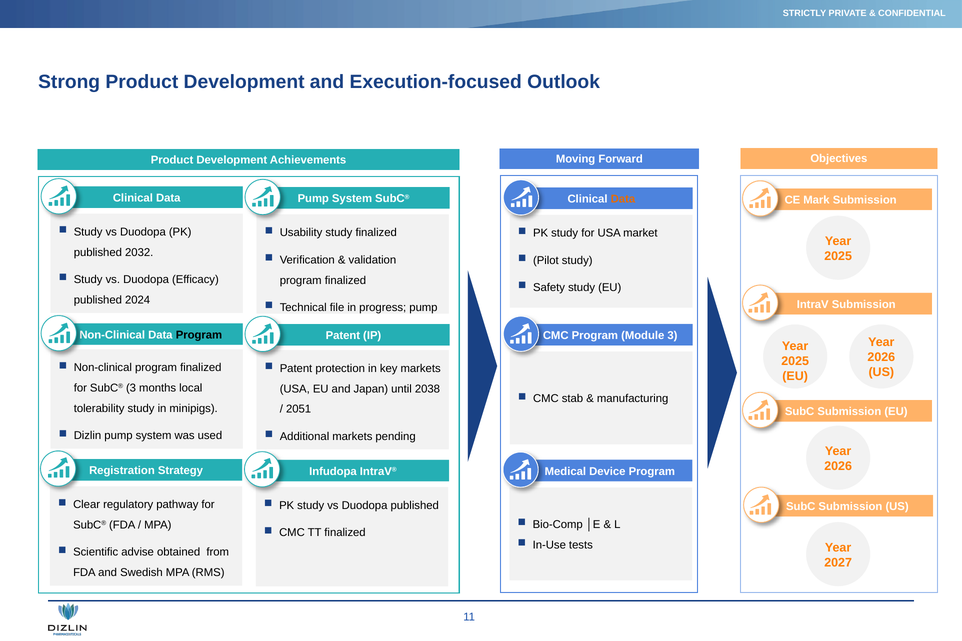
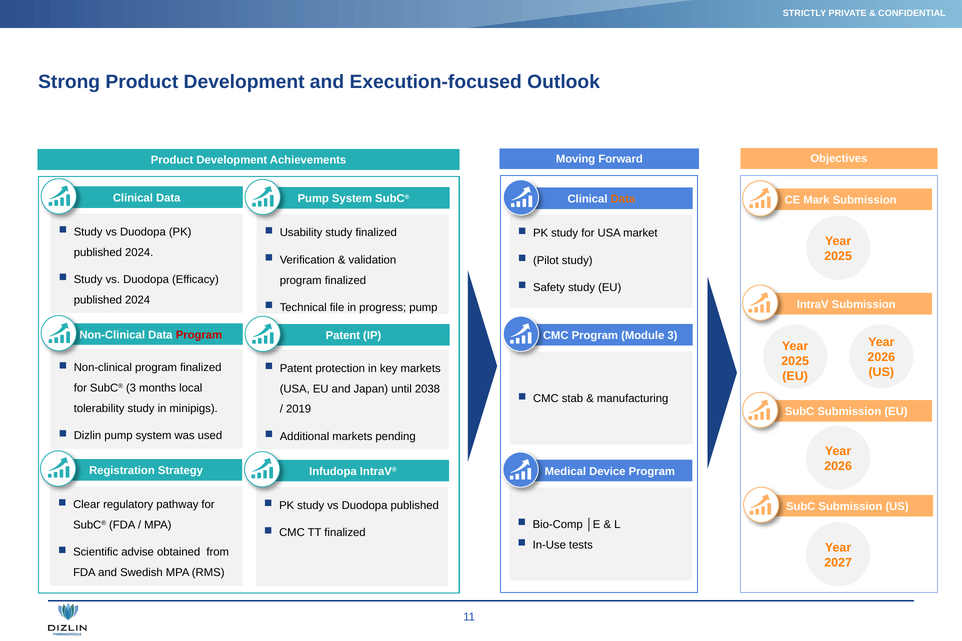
2032: 2032 -> 2024 (139, 253)
Program colour: black -> red (199, 335)
2051: 2051 -> 2019 (299, 409)
